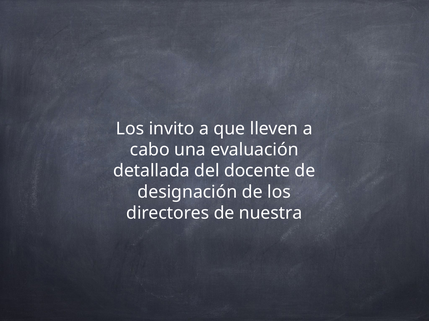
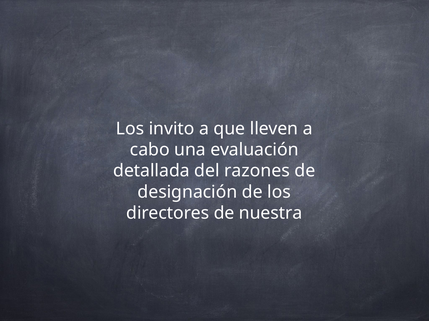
docente: docente -> razones (257, 171)
